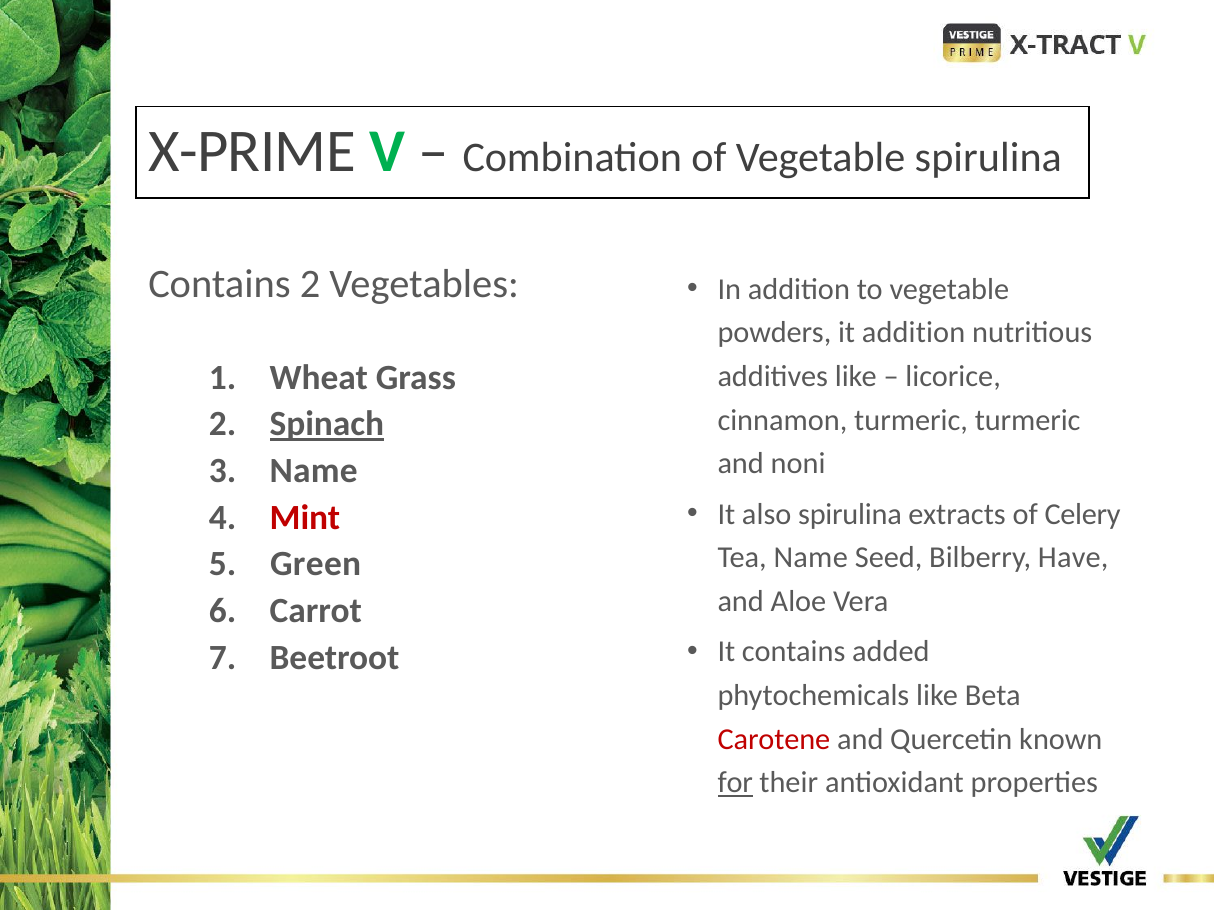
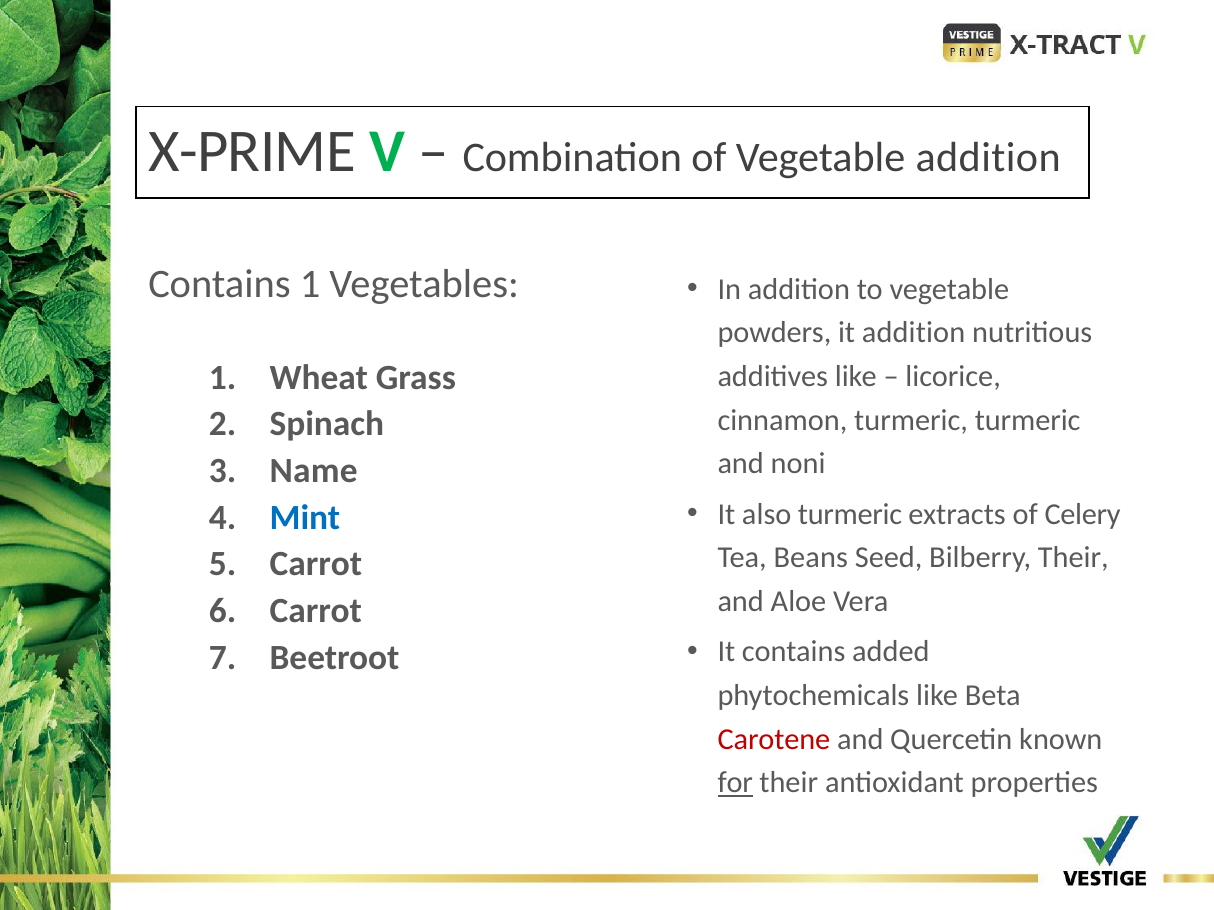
Vegetable spirulina: spirulina -> addition (988, 158)
Contains 2: 2 -> 1 (310, 284)
Spinach underline: present -> none (327, 425)
also spirulina: spirulina -> turmeric (850, 515)
Mint colour: red -> blue (305, 518)
Tea Name: Name -> Beans (811, 558)
Bilberry Have: Have -> Their (1073, 558)
Green: Green -> Carrot (316, 564)
